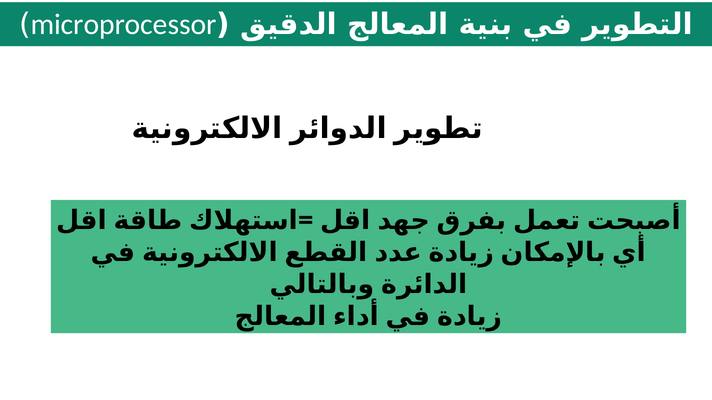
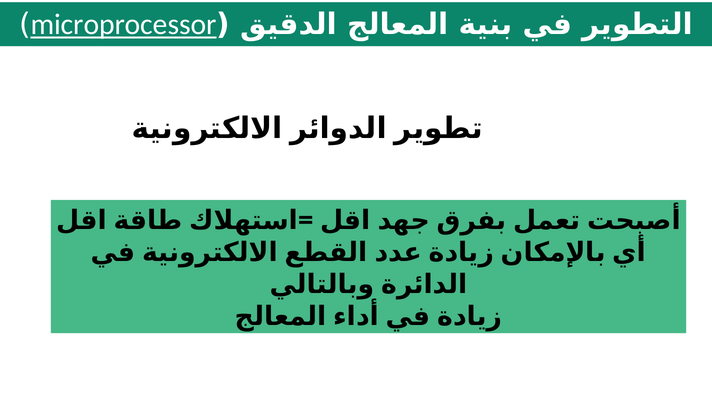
microprocessor underline: none -> present (124, 25)
